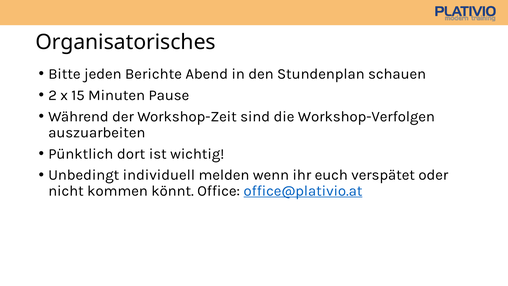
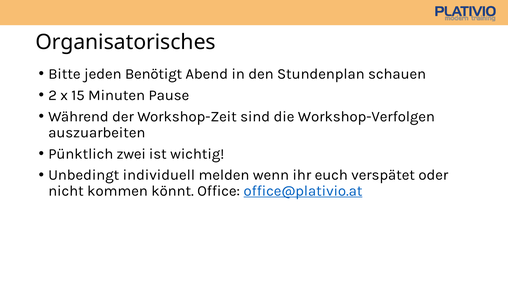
Berichte: Berichte -> Benötigt (154, 74)
dort: dort -> zwei (131, 154)
